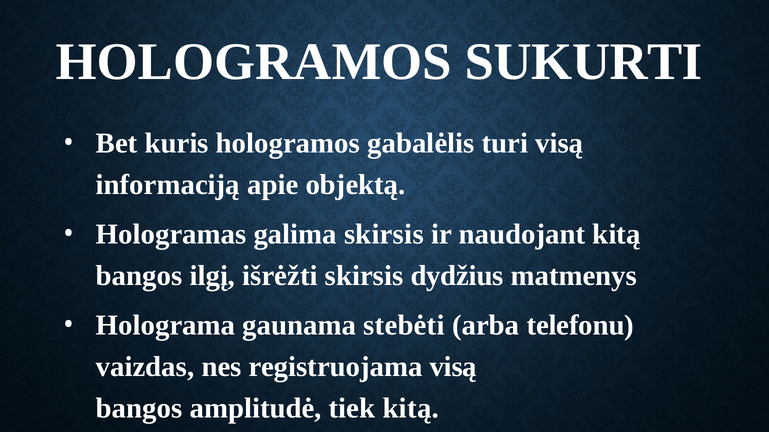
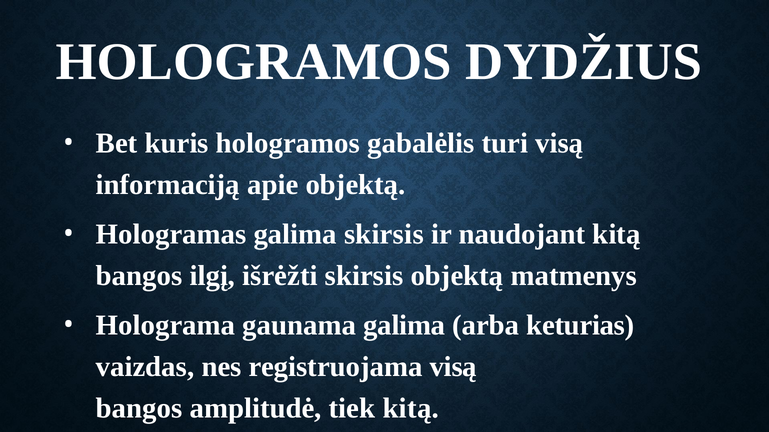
SUKURTI: SUKURTI -> DYDŽIUS (584, 62)
skirsis dydžius: dydžius -> objektą (457, 276)
gaunama stebėti: stebėti -> galima (404, 326)
telefonu: telefonu -> keturias (580, 326)
